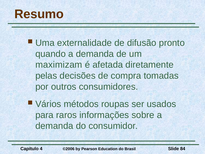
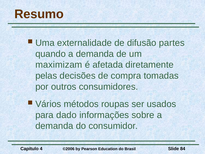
pronto: pronto -> partes (172, 43)
raros: raros -> dado (66, 115)
